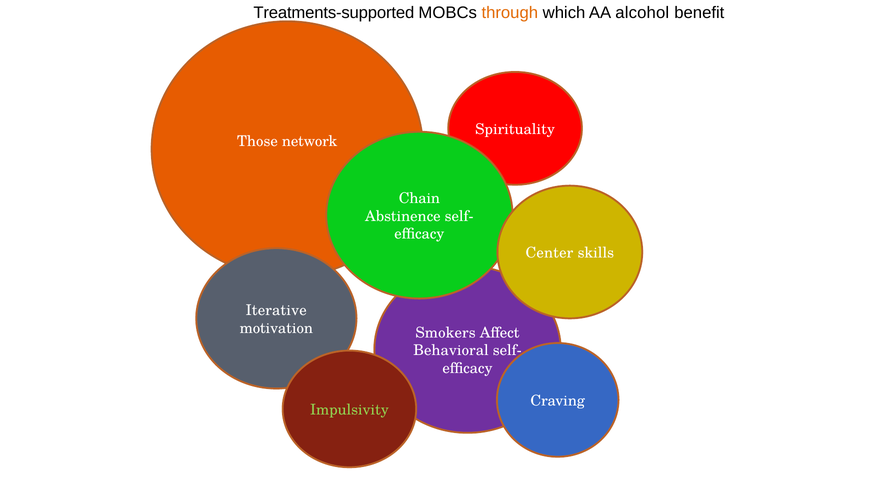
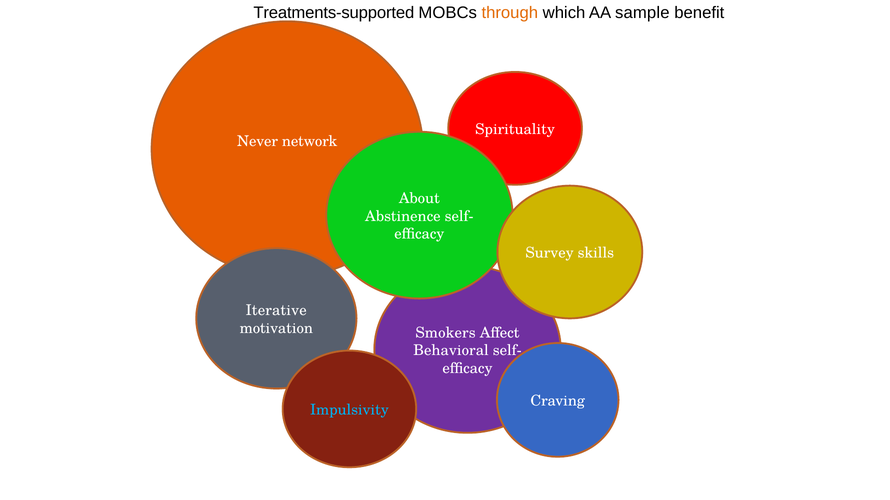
alcohol: alcohol -> sample (642, 13)
Those: Those -> Never (258, 141)
Chain: Chain -> About (419, 199)
Center: Center -> Survey (550, 253)
Impulsivity colour: light green -> light blue (349, 410)
